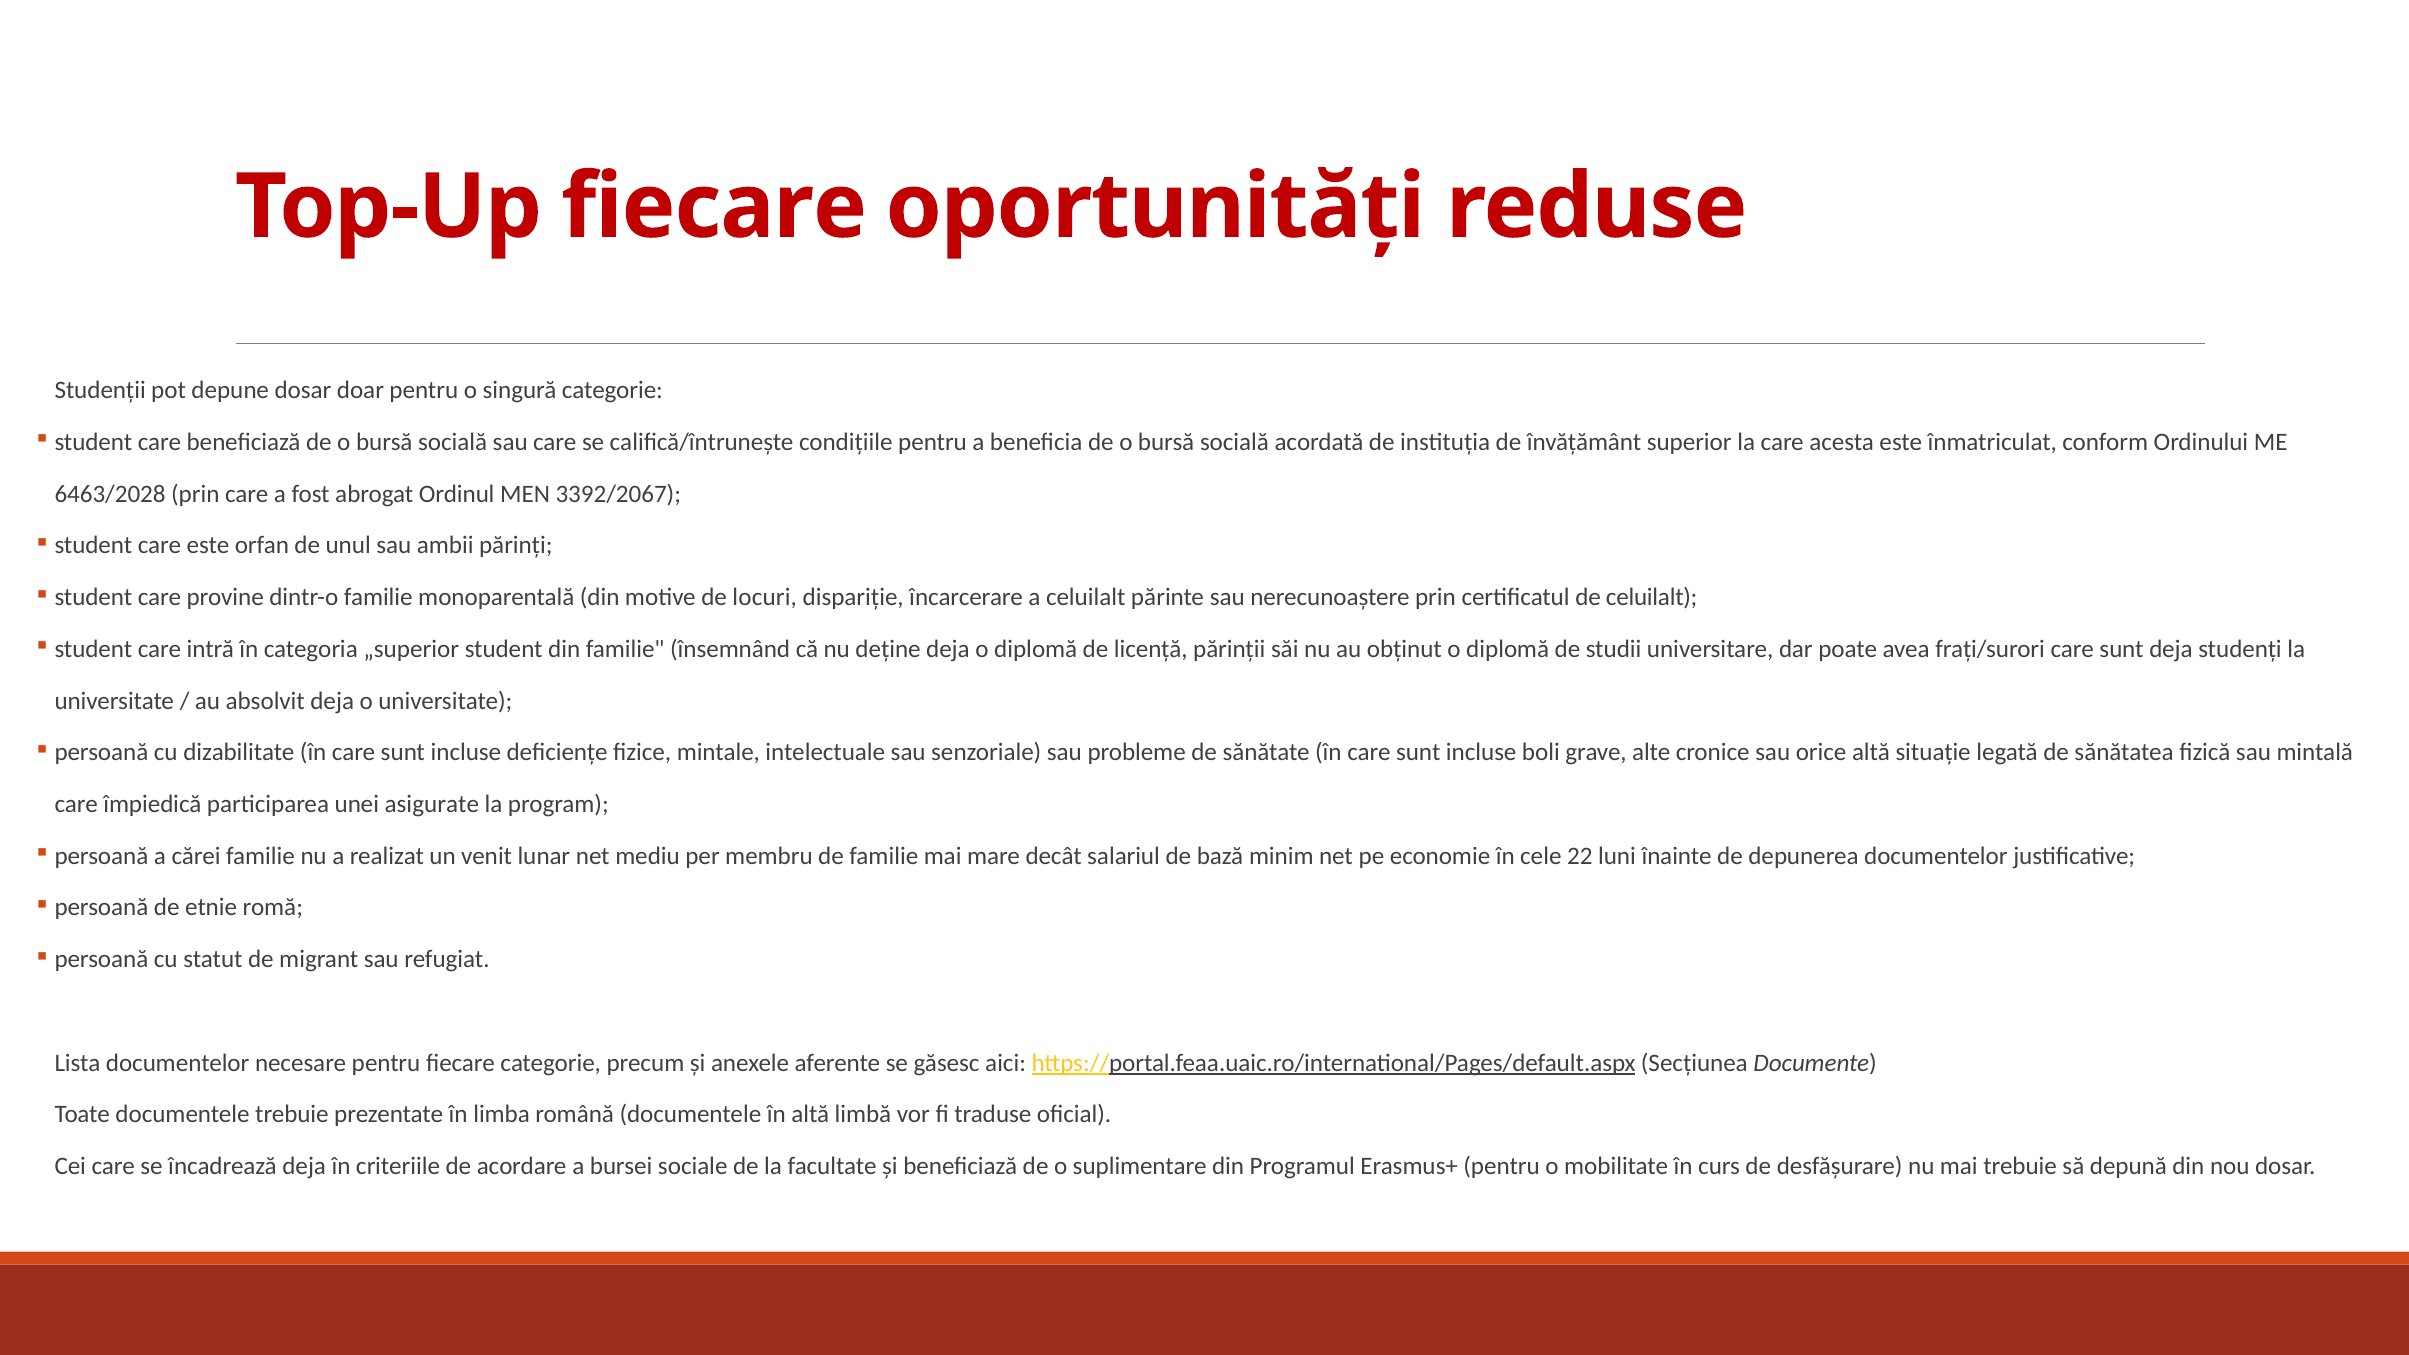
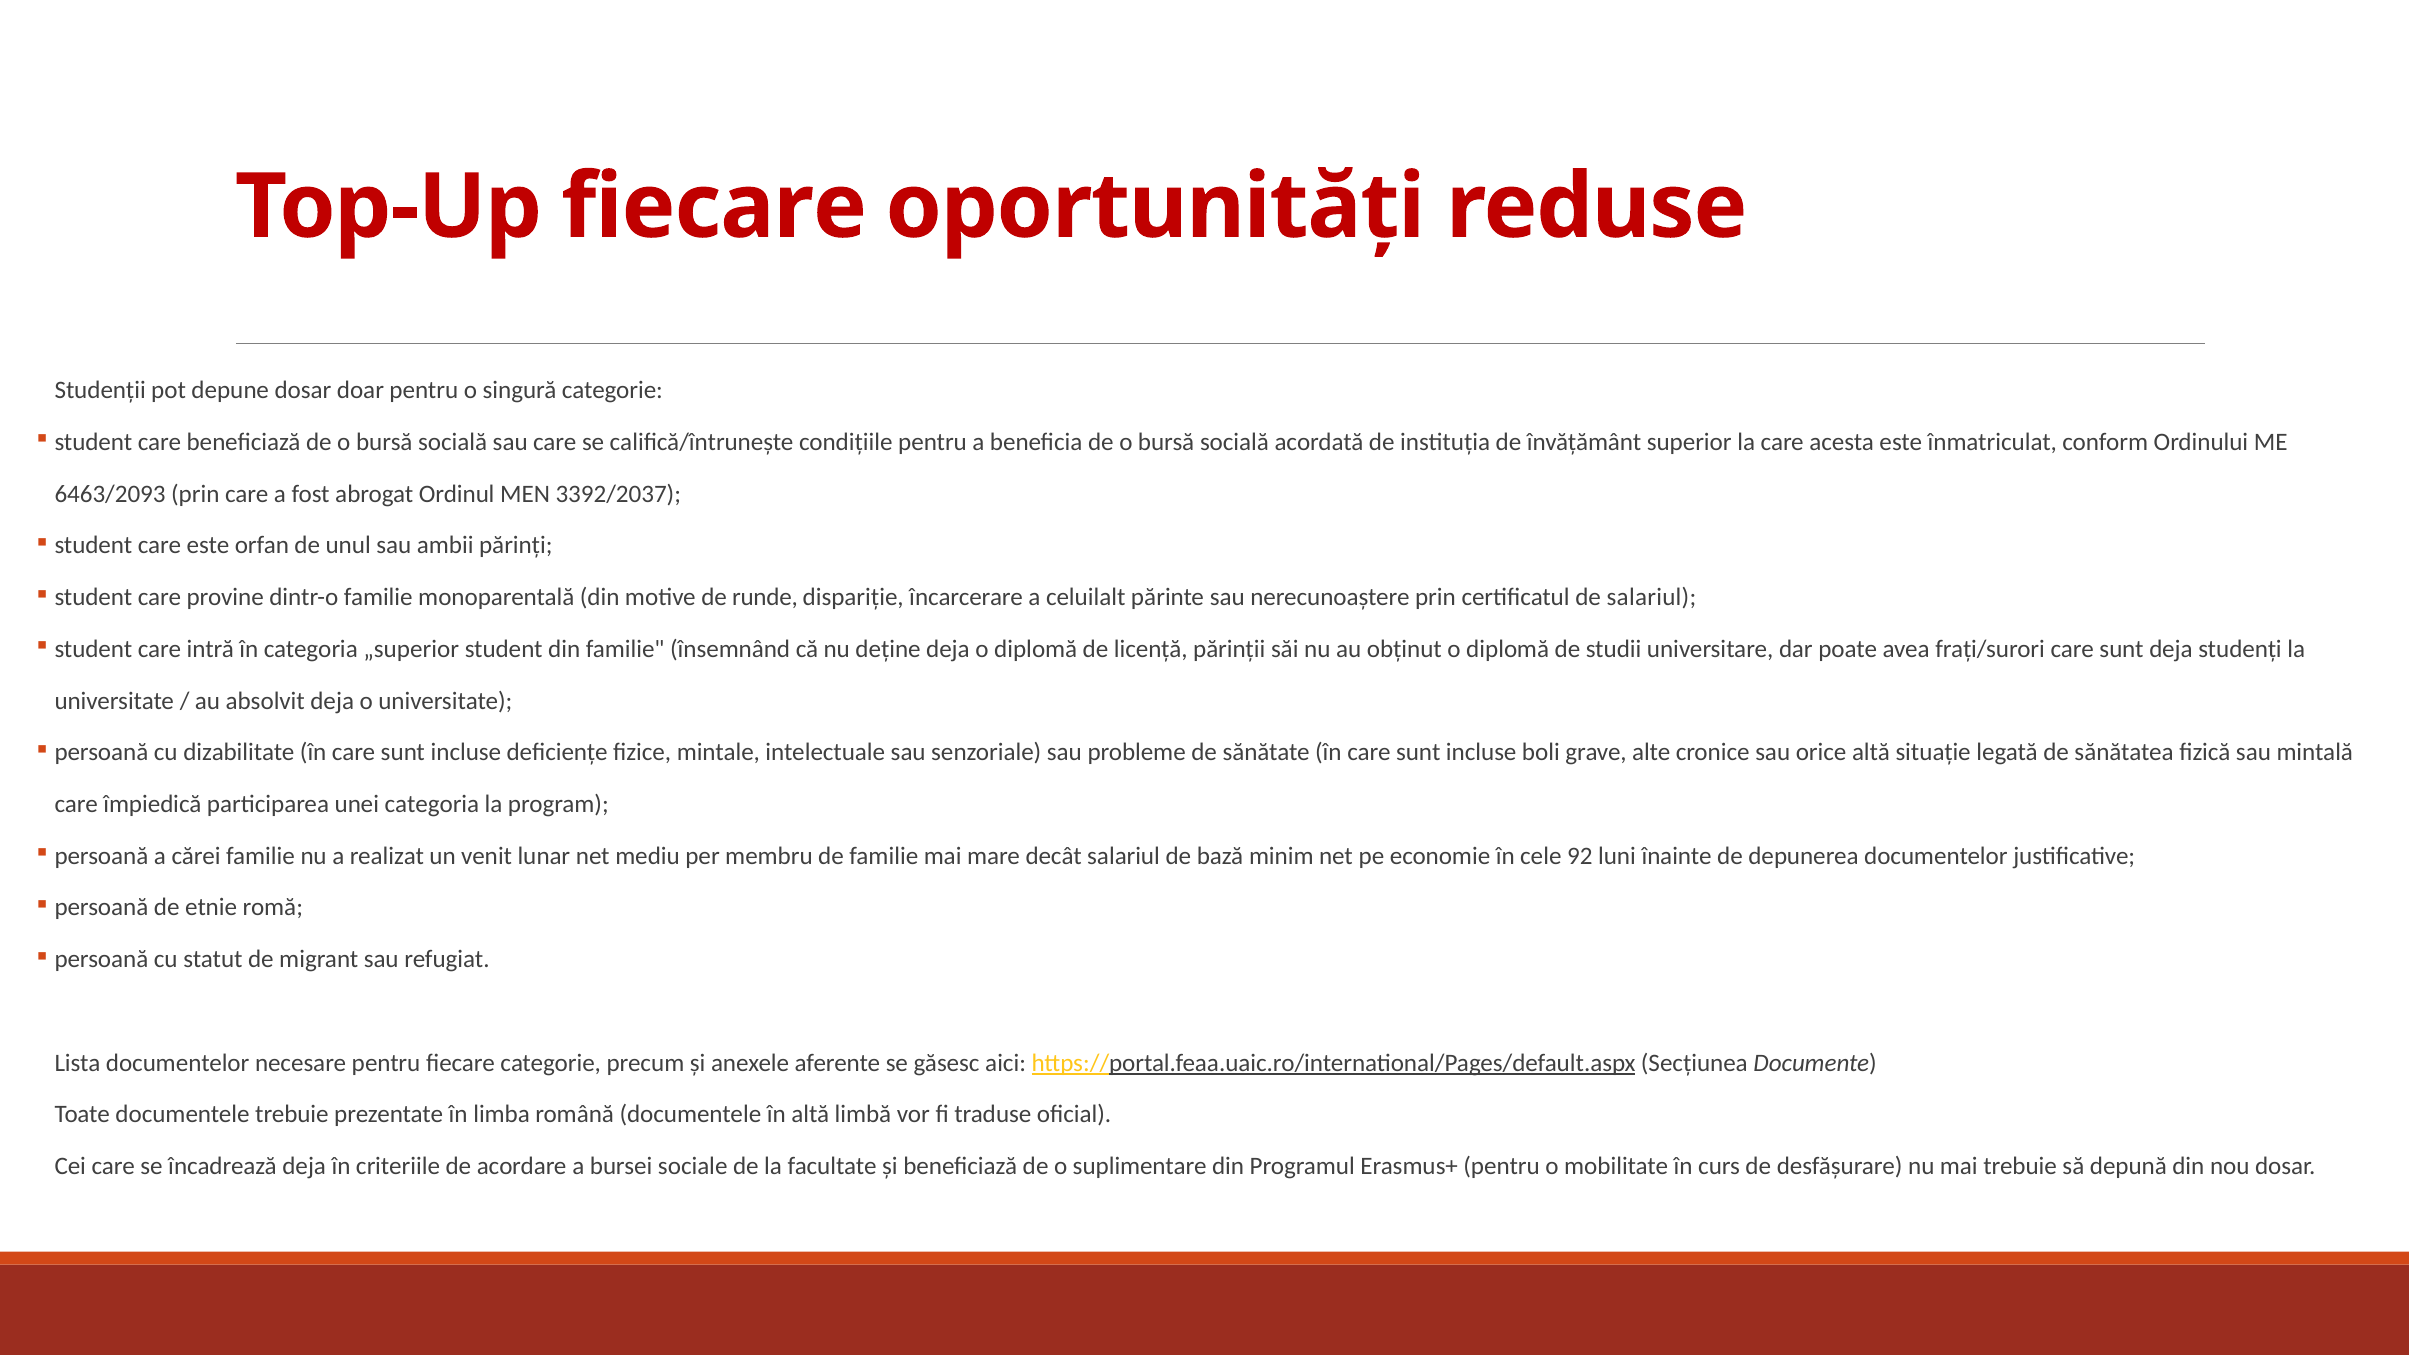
6463/2028: 6463/2028 -> 6463/2093 (110, 494)
3392/2067: 3392/2067 -> 3392/2037 (618, 494)
locuri: locuri -> runde (765, 597)
de celuilalt: celuilalt -> salariul (1651, 597)
unei asigurate: asigurate -> categoria (432, 804)
22: 22 -> 92 (1580, 856)
